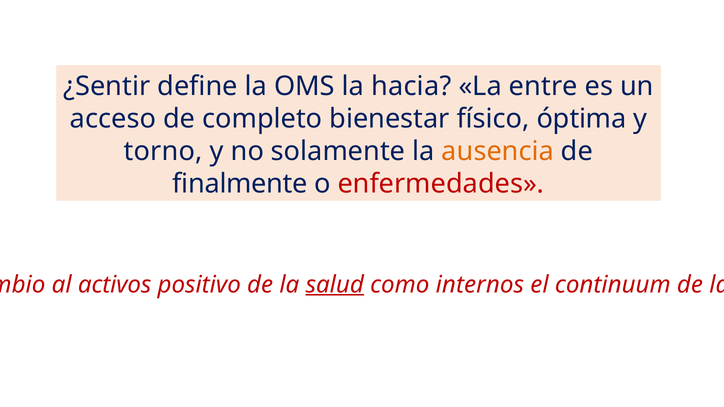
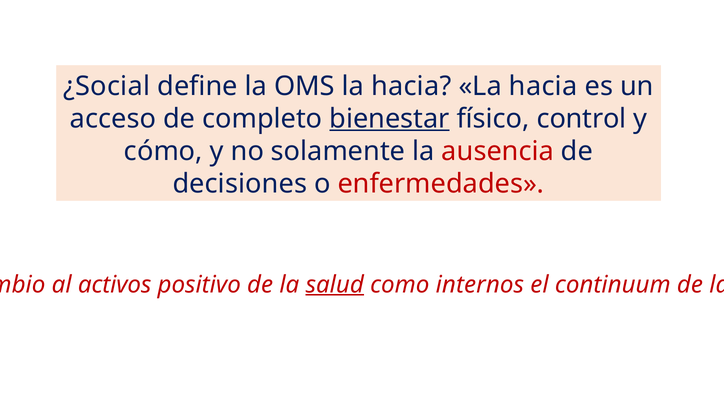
¿Sentir: ¿Sentir -> ¿Social (107, 86)
entre: entre -> hacia (543, 86)
bienestar underline: none -> present (389, 119)
óptima: óptima -> control (582, 119)
torno: torno -> cómo (163, 151)
ausencia colour: orange -> red (498, 151)
finalmente: finalmente -> decisiones (240, 184)
